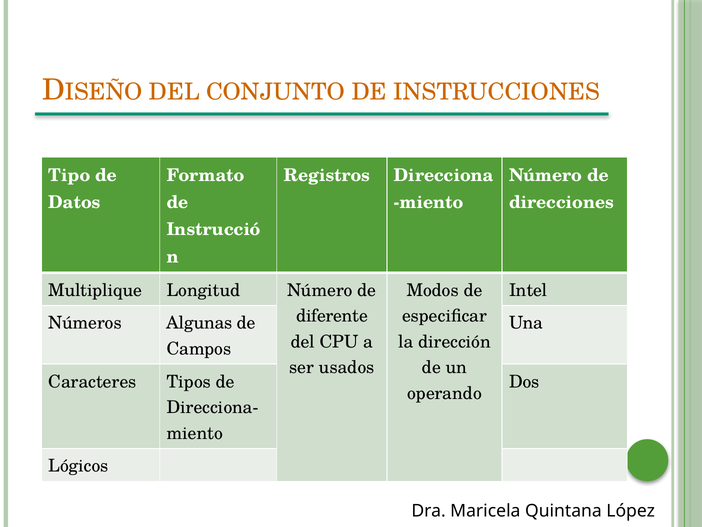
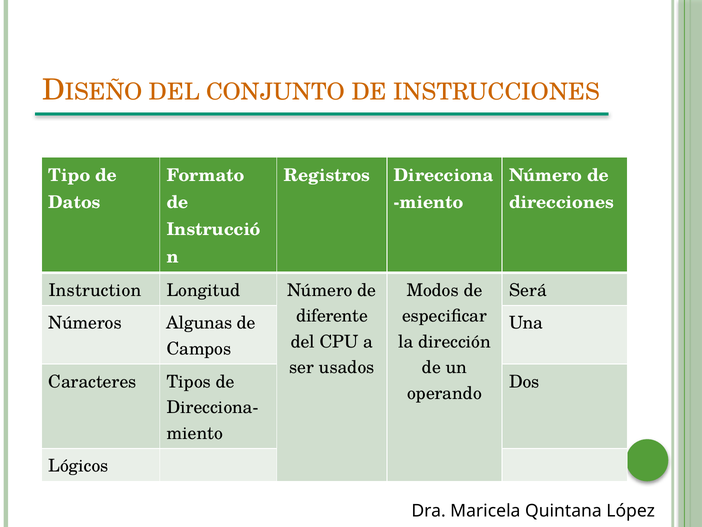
Multiplique: Multiplique -> Instruction (95, 290)
Intel: Intel -> Será (528, 290)
